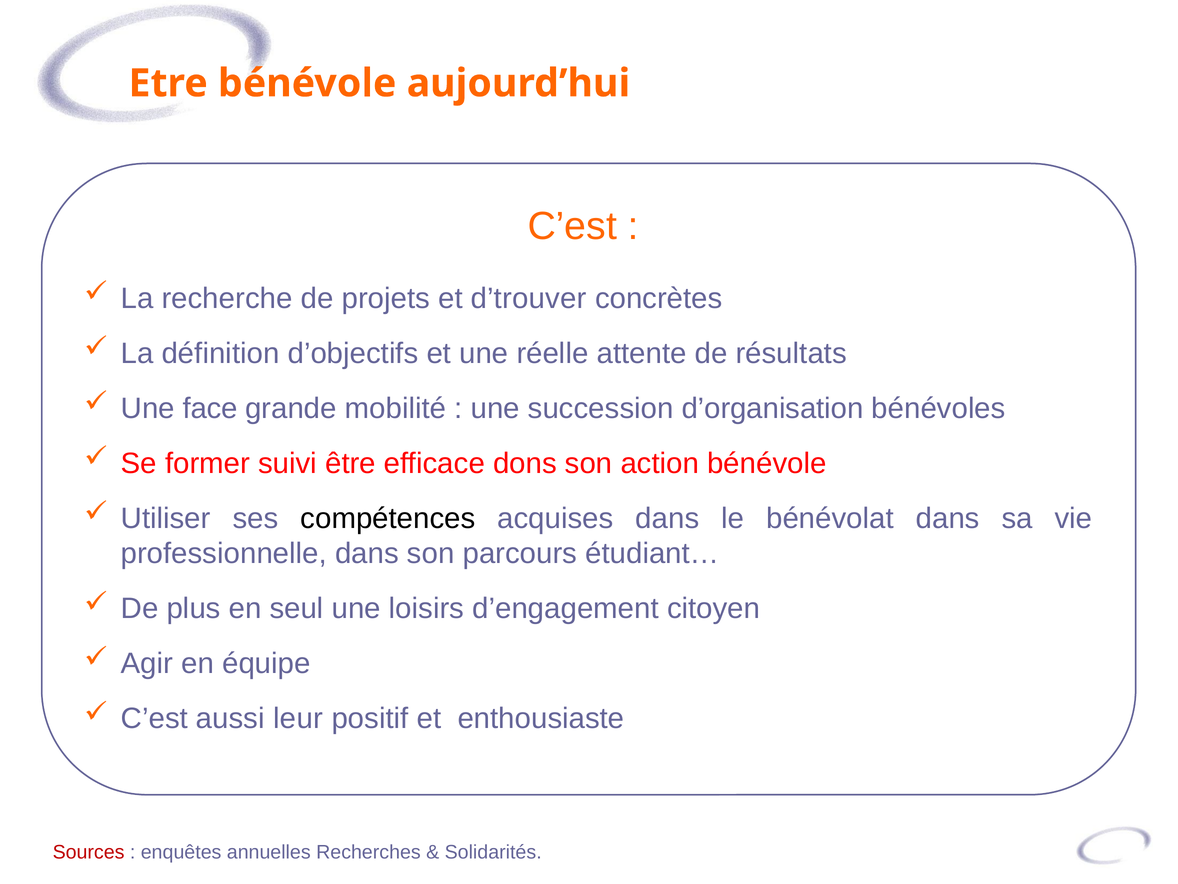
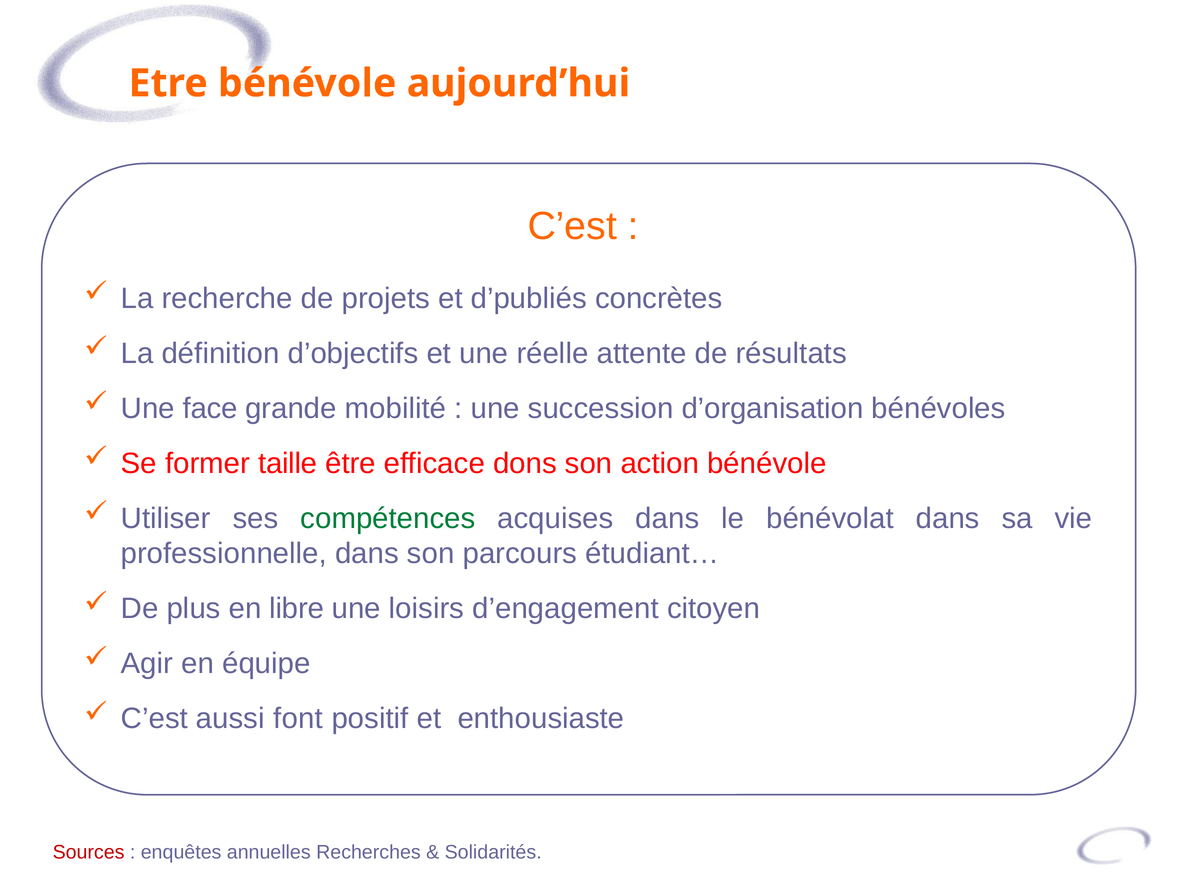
d’trouver: d’trouver -> d’publiés (529, 298)
suivi: suivi -> taille (288, 463)
compétences colour: black -> green (388, 518)
seul: seul -> libre (297, 608)
leur: leur -> font (298, 718)
